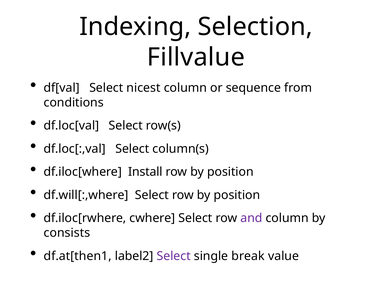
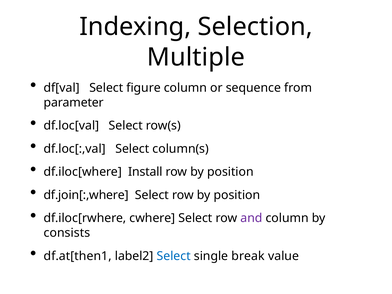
Fillvalue: Fillvalue -> Multiple (196, 57)
nicest: nicest -> figure (144, 88)
conditions: conditions -> parameter (74, 103)
df.will[:,where: df.will[:,where -> df.join[:,where (86, 195)
Select colour: purple -> blue (174, 256)
